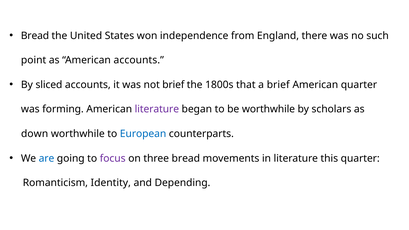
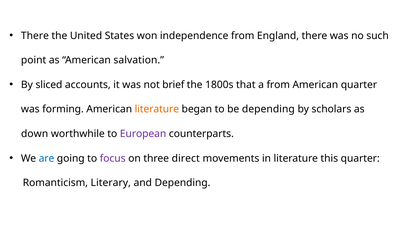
Bread: Bread -> There (35, 36)
American accounts: accounts -> salvation (139, 60)
a brief: brief -> from (278, 85)
literature colour: purple -> orange (157, 109)
be worthwhile: worthwhile -> depending (268, 109)
European colour: blue -> purple (143, 134)
three bread: bread -> direct (186, 158)
Identity: Identity -> Literary (111, 183)
